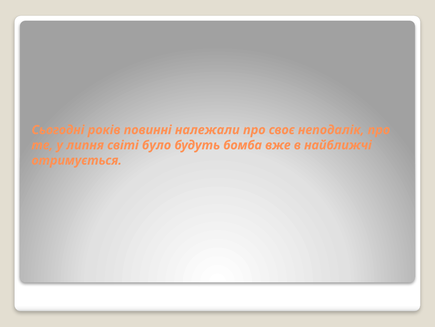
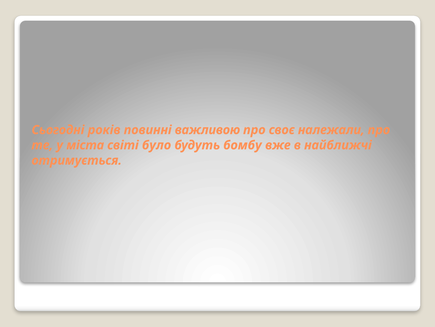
належали: належали -> важливою (207, 130)
неподалік: неподалік -> належали (331, 130)
липня: липня -> міста (85, 145)
бомба: бомба -> бомбу (243, 145)
